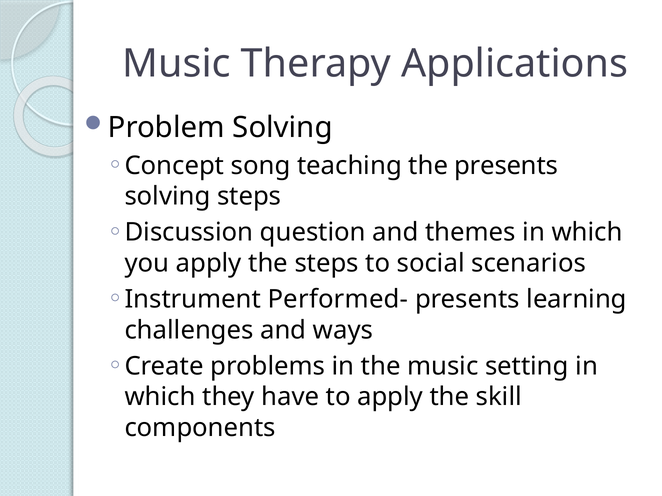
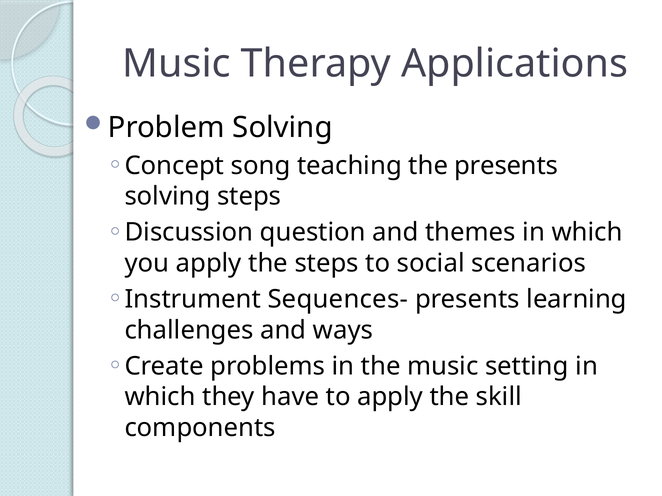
Performed-: Performed- -> Sequences- (338, 300)
